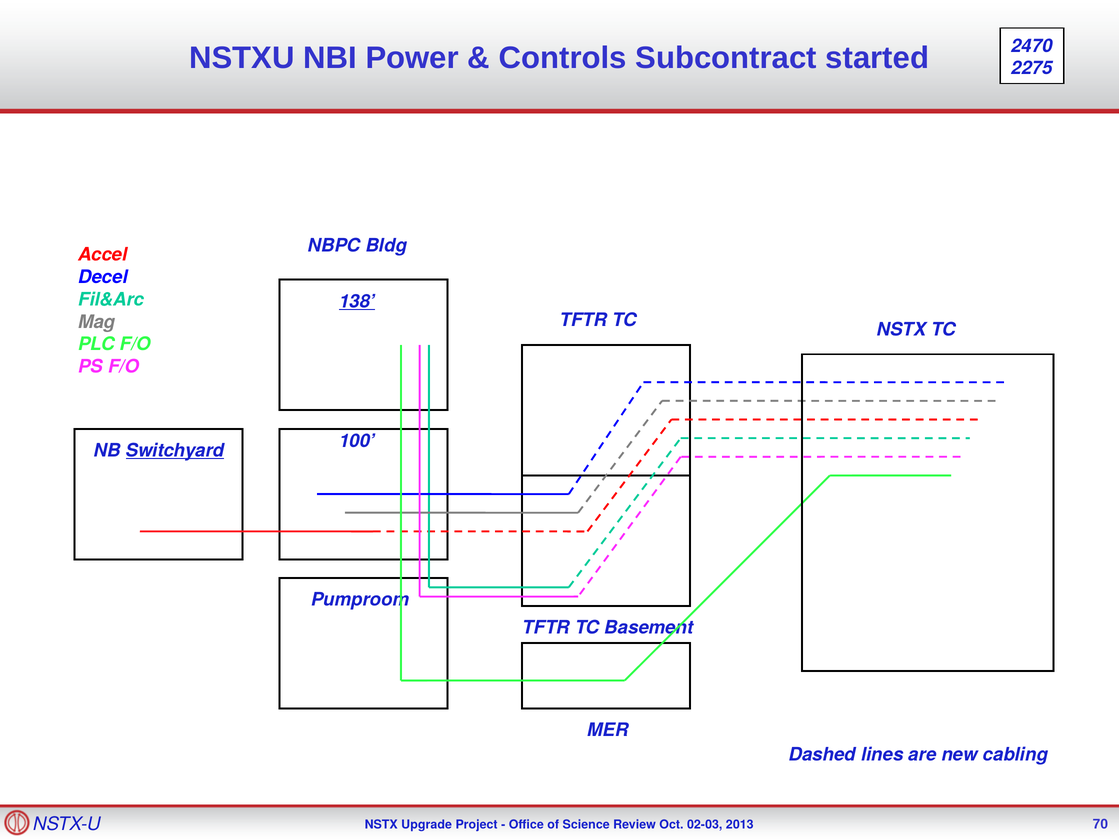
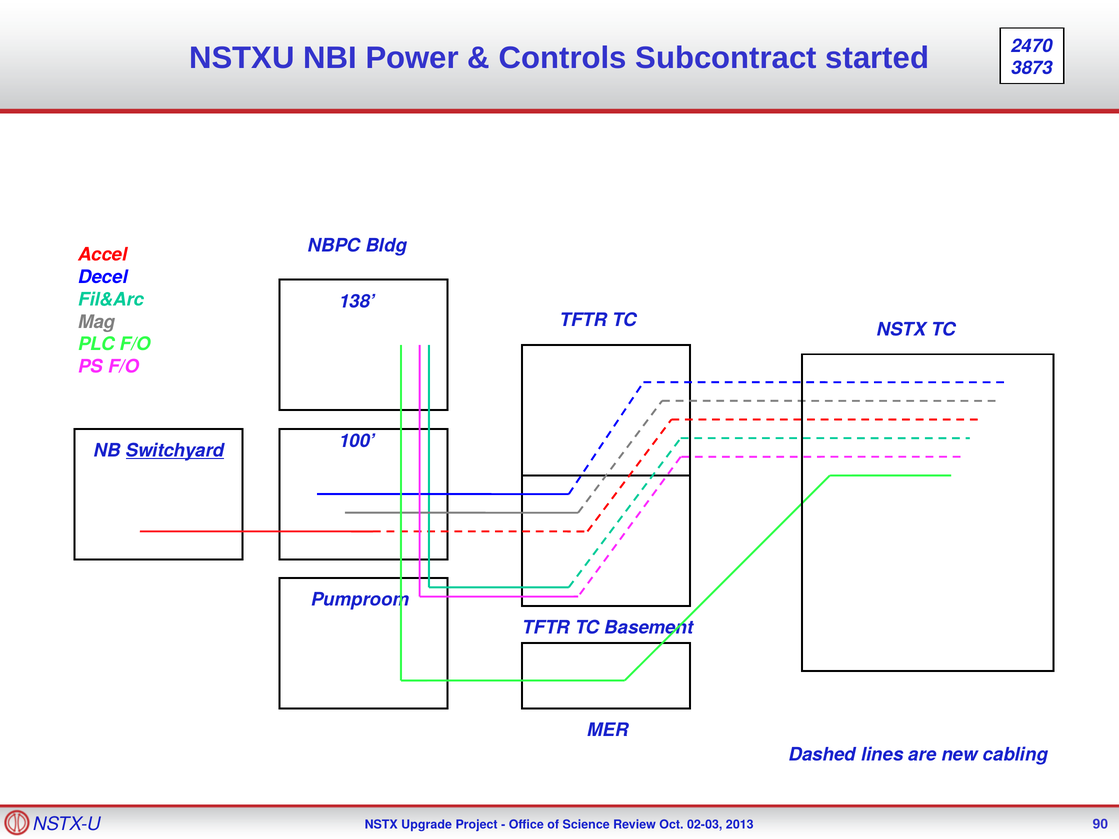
2275: 2275 -> 3873 (1032, 68)
138 underline: present -> none (357, 302)
70: 70 -> 90 (1100, 824)
